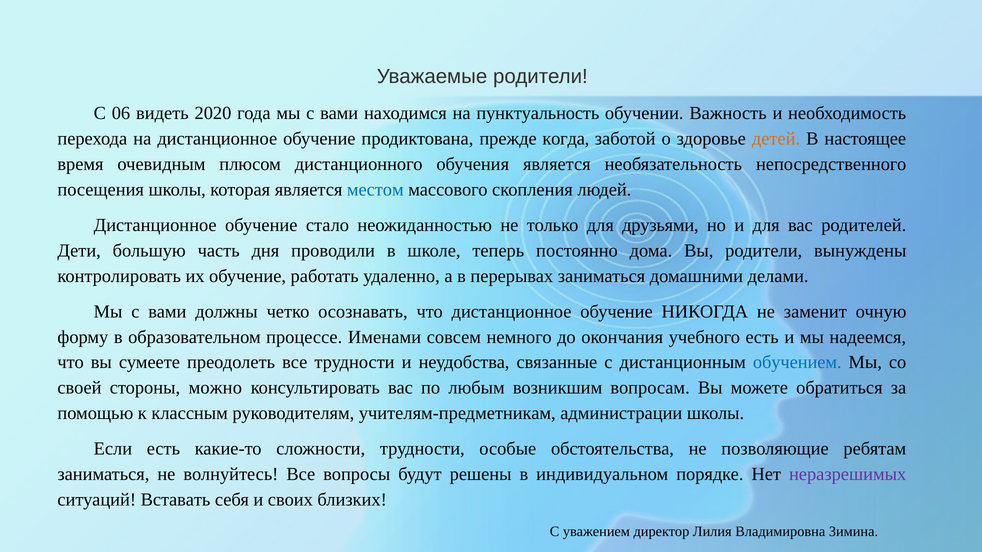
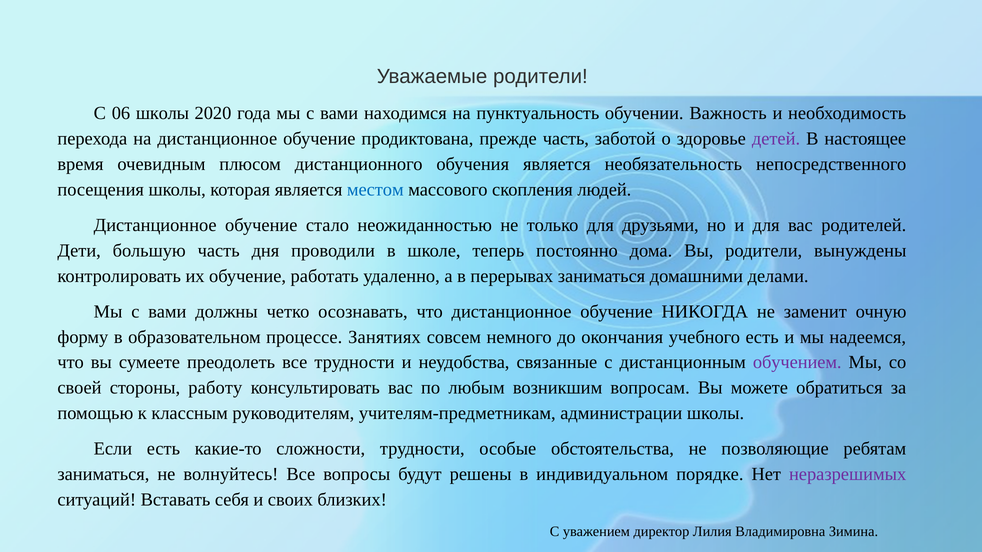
06 видеть: видеть -> школы (163, 114)
прежде когда: когда -> часть (566, 139)
детей colour: orange -> purple (776, 139)
Именами: Именами -> Занятиях (384, 337)
обучением colour: blue -> purple (797, 363)
можно: можно -> работу (215, 388)
